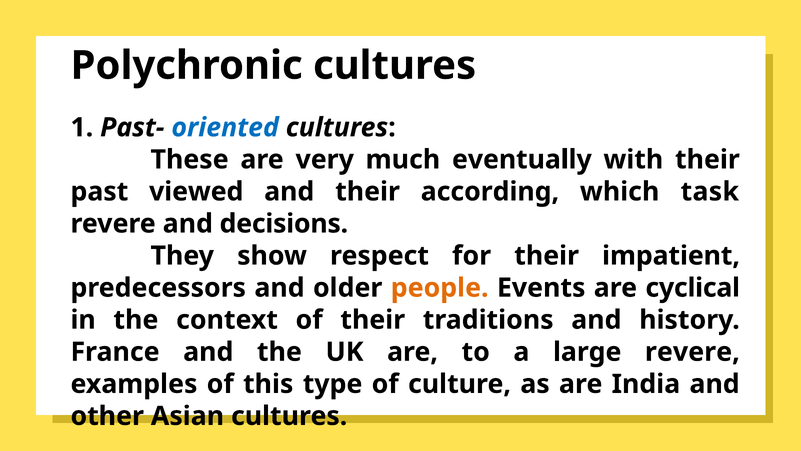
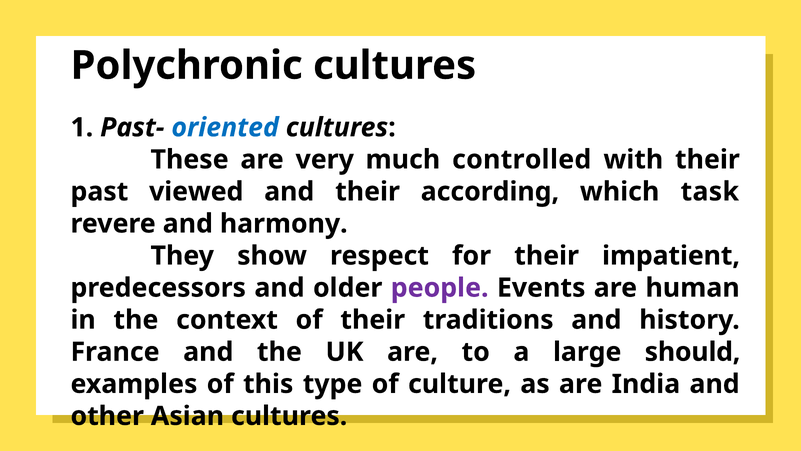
eventually: eventually -> controlled (522, 159)
decisions: decisions -> harmony (284, 224)
people colour: orange -> purple (440, 288)
cyclical: cyclical -> human (693, 288)
large revere: revere -> should (692, 352)
